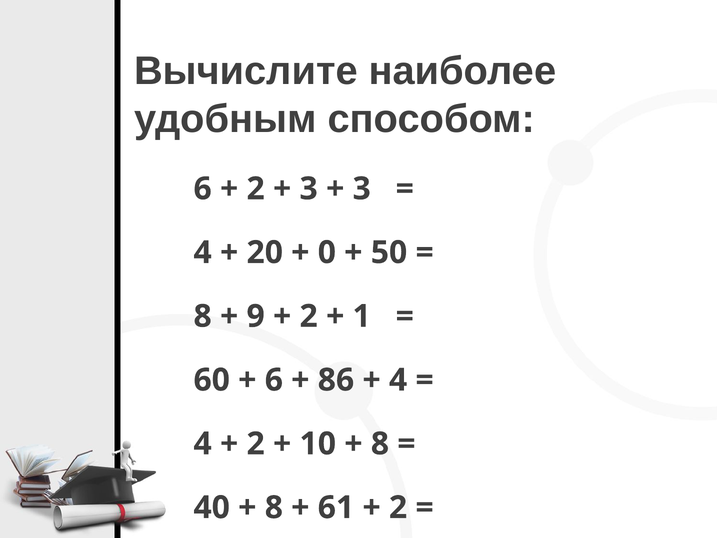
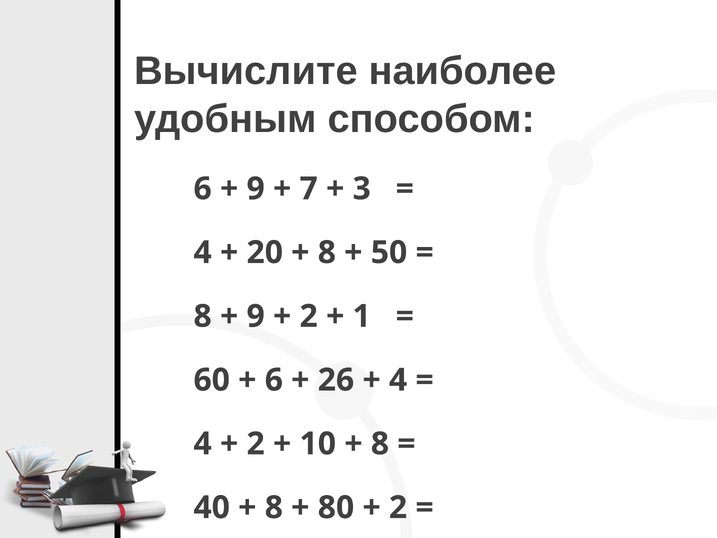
2: 2 -> 9 (256, 189)
3: 3 -> 7 (309, 189)
0: 0 -> 8 (327, 252)
86: 86 -> 26 (336, 380)
61: 61 -> 80 (336, 507)
